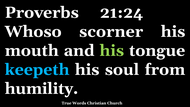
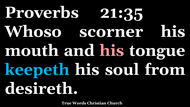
21:24: 21:24 -> 21:35 (121, 13)
his colour: light green -> pink (112, 51)
humility: humility -> desireth (41, 89)
